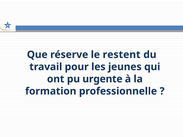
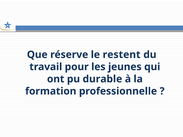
urgente: urgente -> durable (102, 79)
